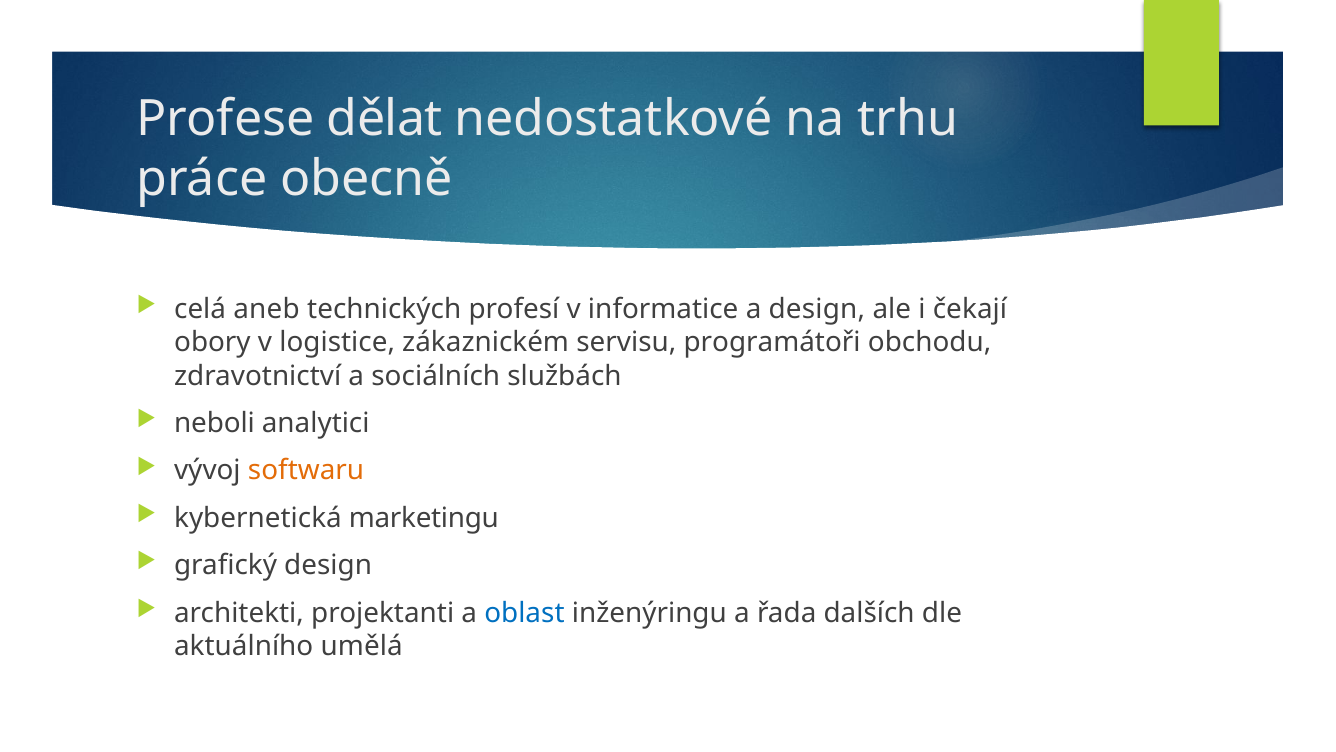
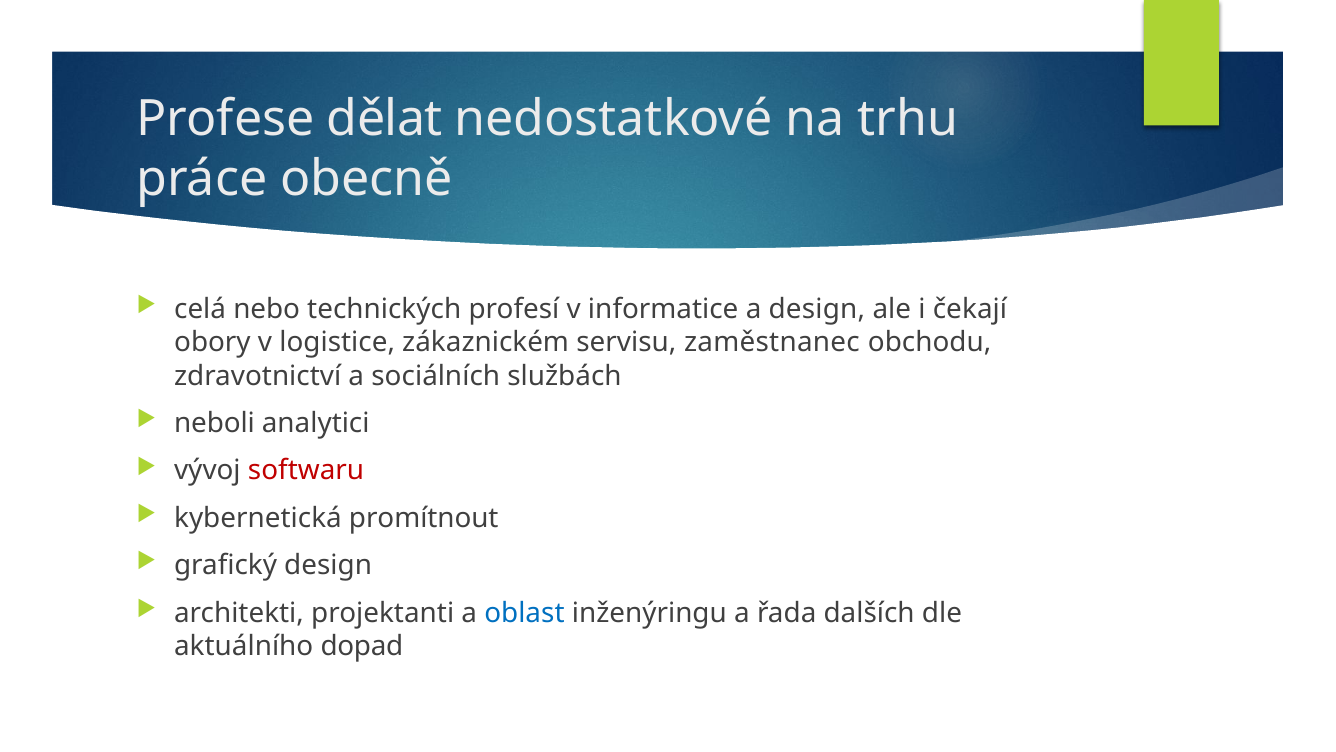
aneb: aneb -> nebo (267, 309)
programátoři: programátoři -> zaměstnanec (772, 342)
softwaru colour: orange -> red (306, 470)
marketingu: marketingu -> promítnout (424, 518)
umělá: umělá -> dopad (362, 646)
